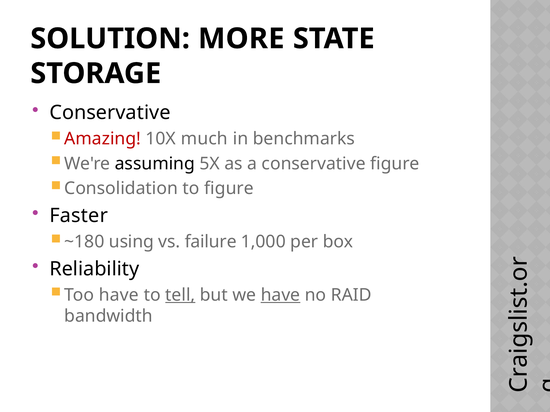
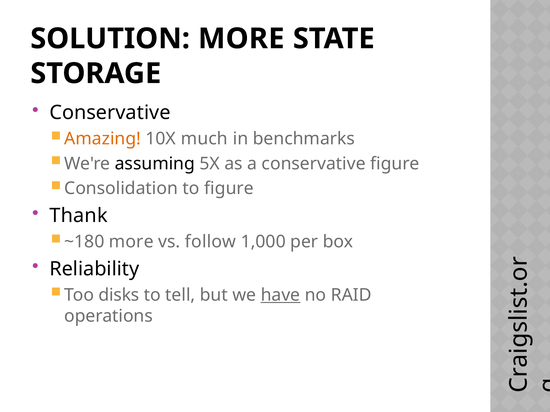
Amazing colour: red -> orange (103, 139)
Faster: Faster -> Thank (79, 216)
~180 using: using -> more (131, 242)
failure: failure -> follow (211, 242)
Too have: have -> disks (119, 295)
tell underline: present -> none (180, 295)
bandwidth: bandwidth -> operations (109, 316)
